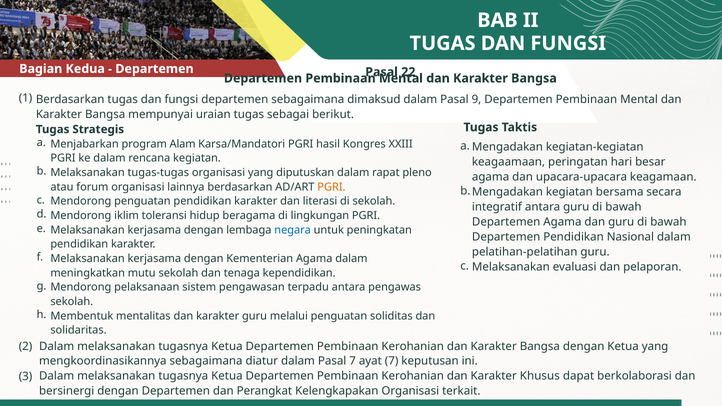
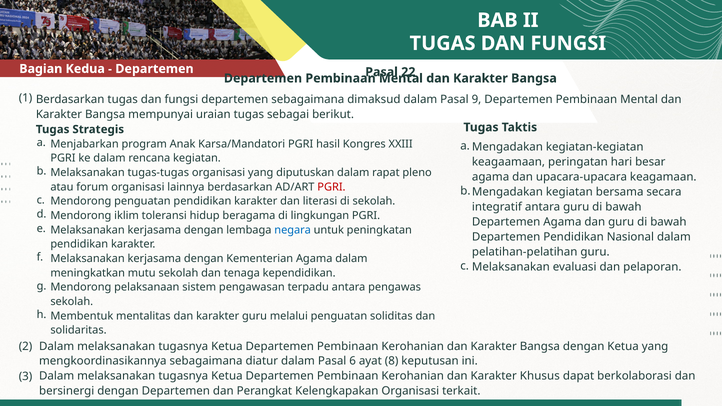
Alam: Alam -> Anak (183, 144)
PGRI colour: orange -> red (331, 187)
Pasal 7: 7 -> 6 (353, 361)
ayat 7: 7 -> 8 (392, 361)
